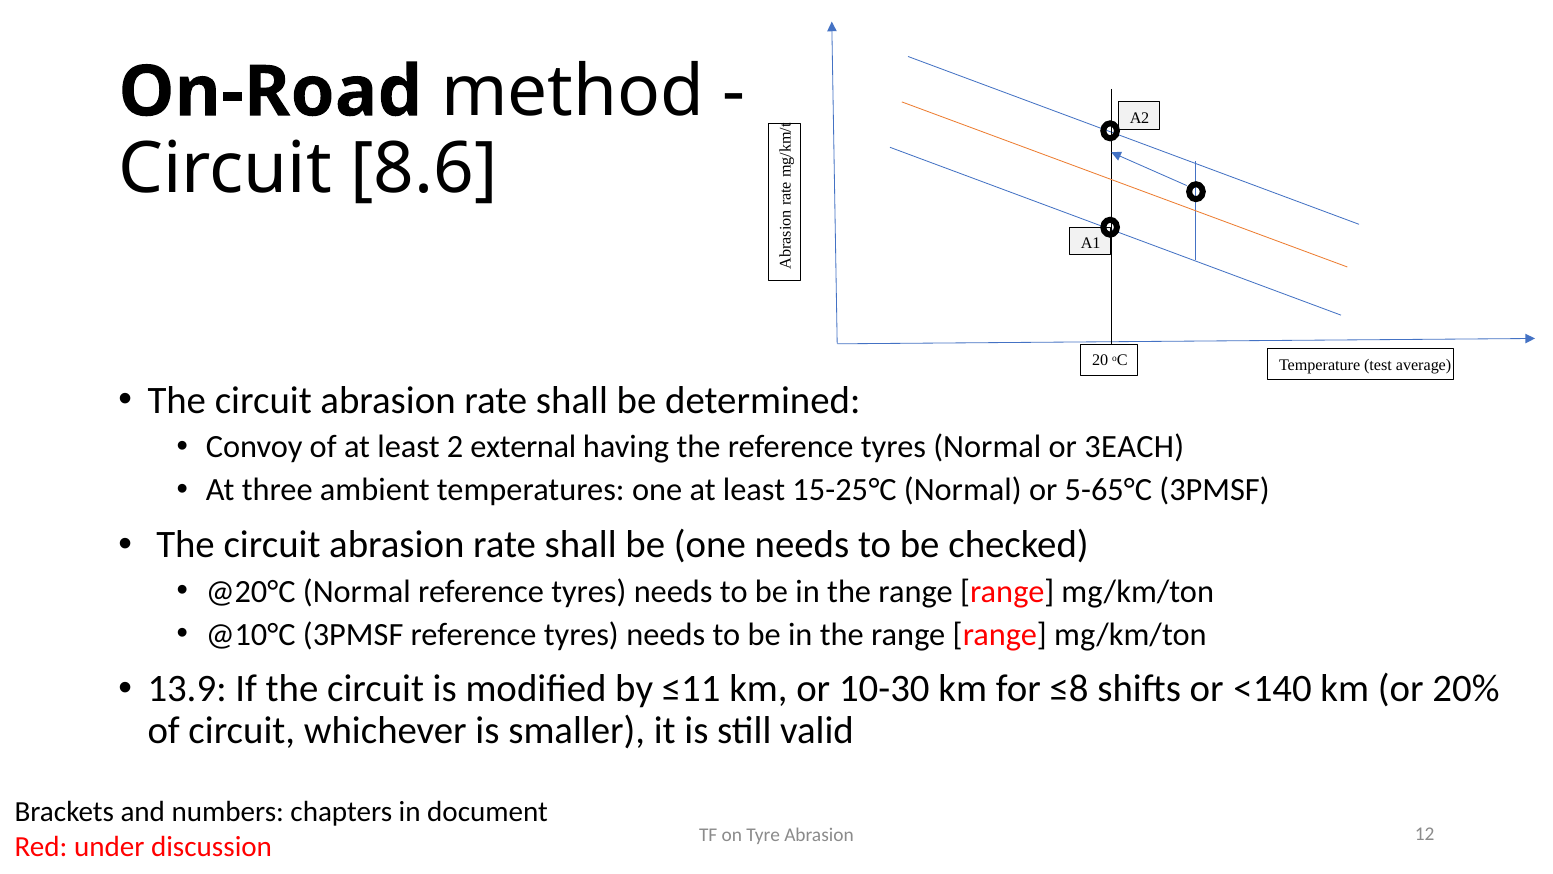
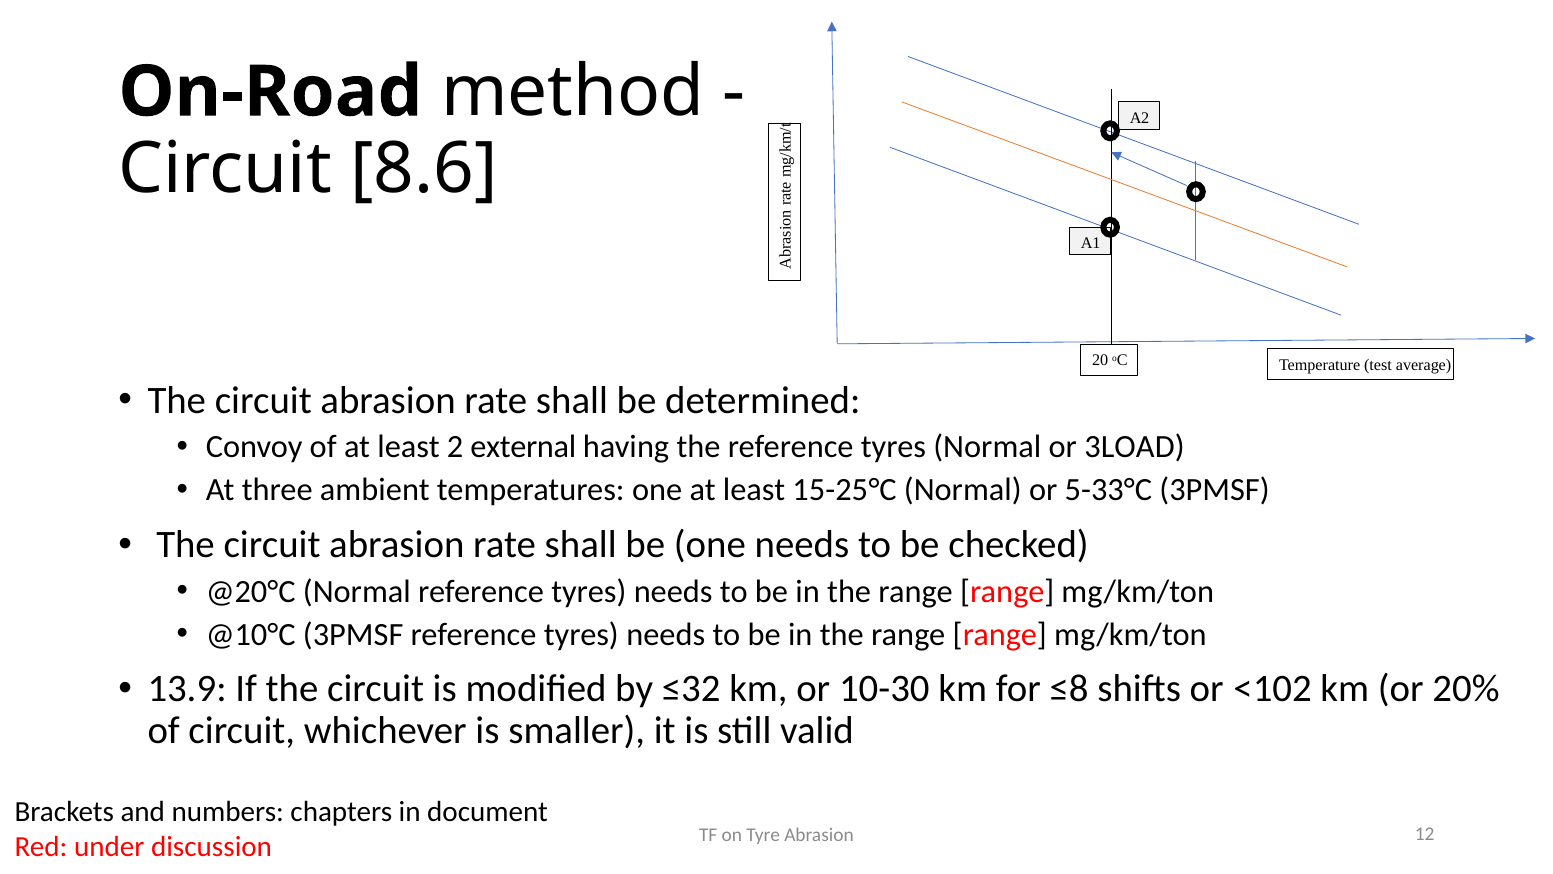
3EACH: 3EACH -> 3LOAD (1134, 447)
5-65°C: 5-65°C -> 5-33°C (1108, 490)
≤11: ≤11 -> ≤32 (691, 689)
<140: <140 -> <102 (1273, 689)
